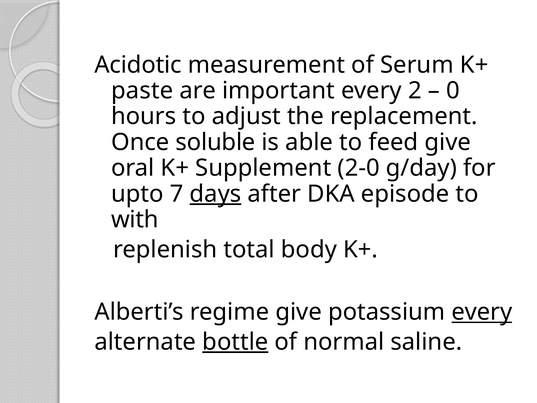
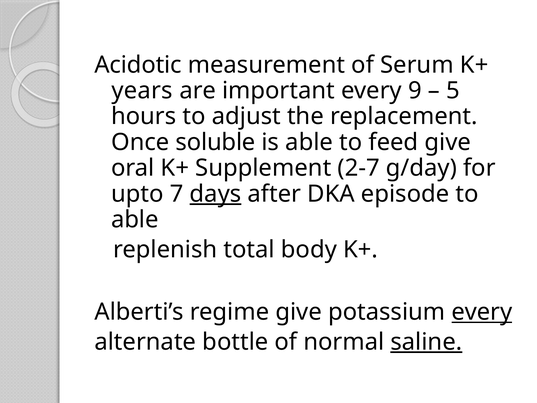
paste: paste -> years (142, 91)
2: 2 -> 9 (415, 91)
0: 0 -> 5 (453, 91)
2-0: 2-0 -> 2-7 (359, 168)
with: with -> able (135, 220)
bottle underline: present -> none (235, 342)
saline underline: none -> present (426, 342)
